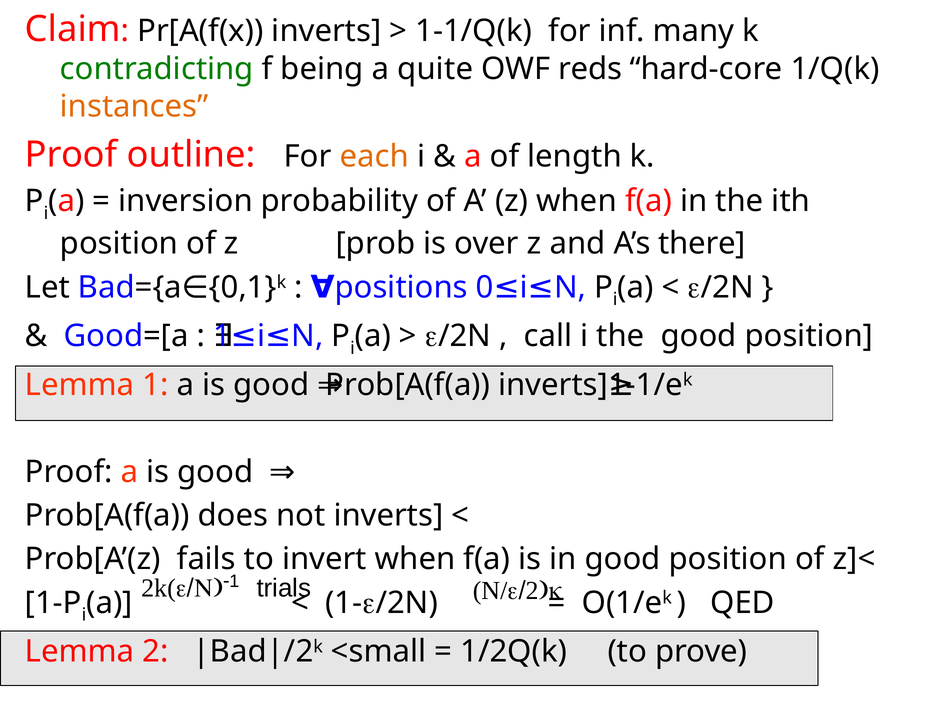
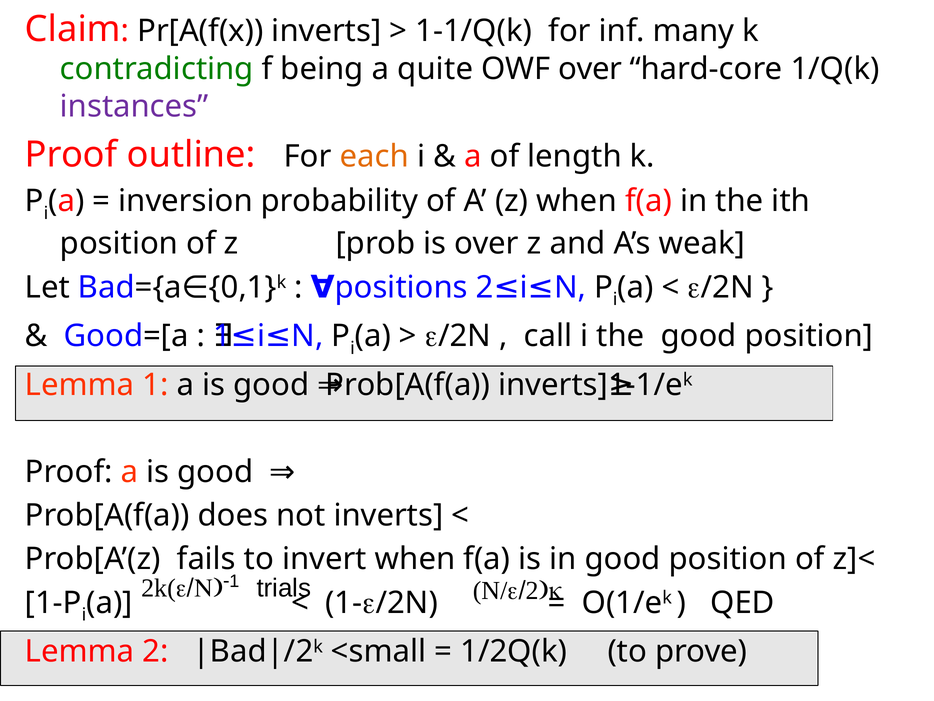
OWF reds: reds -> over (590, 69)
instances colour: orange -> purple (134, 107)
there: there -> weak (702, 243)
0: 0 -> 2 (485, 287)
